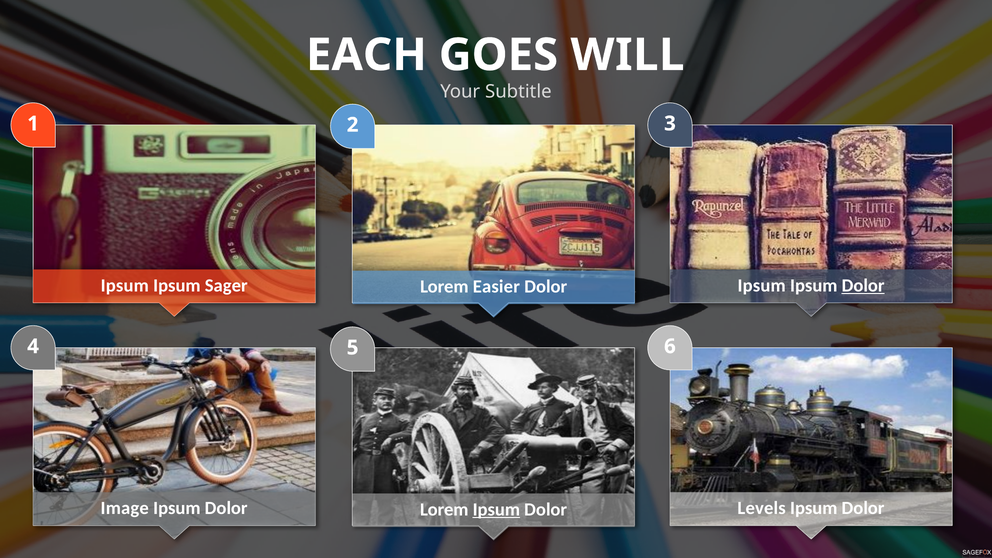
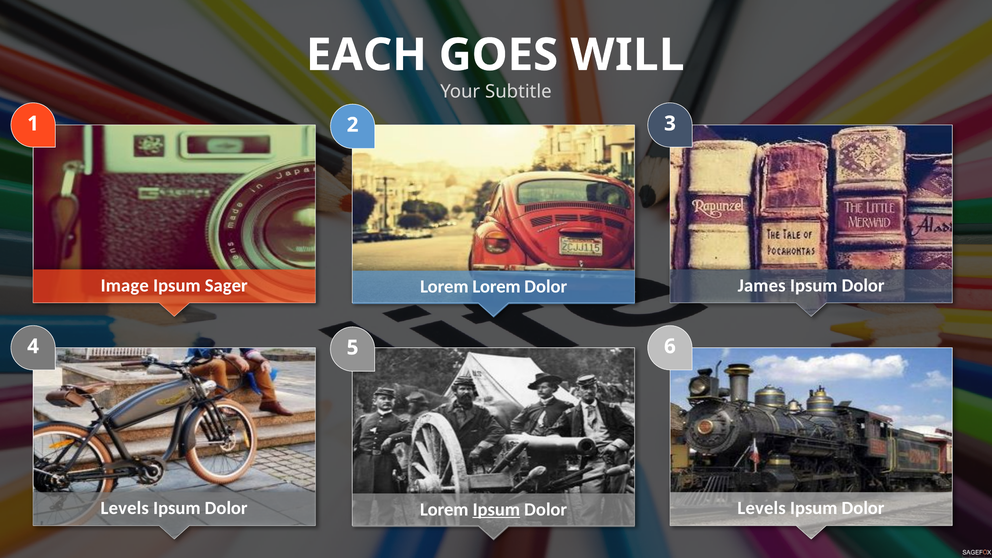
Ipsum: Ipsum -> Image (125, 285)
Ipsum: Ipsum -> James (762, 285)
Dolor underline: present -> none (863, 285)
Lorem Easier: Easier -> Lorem (497, 287)
Image: Image -> Levels (125, 508)
